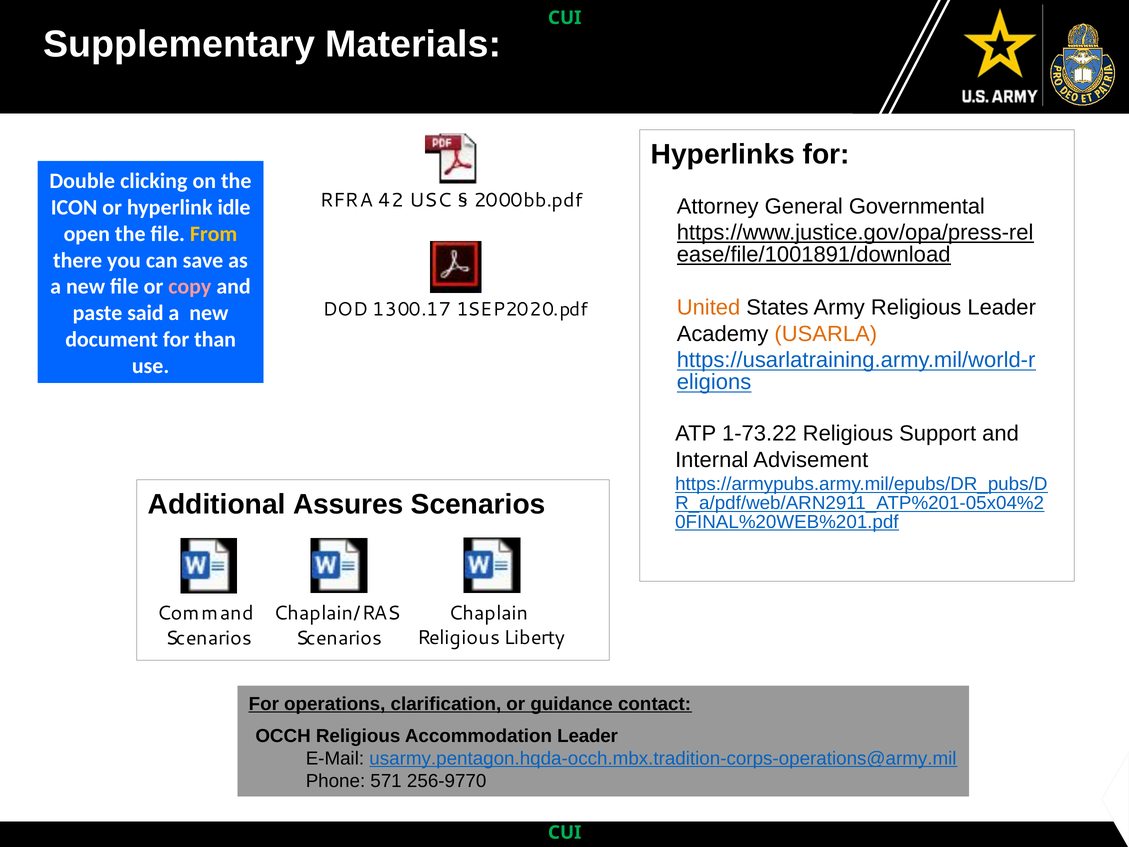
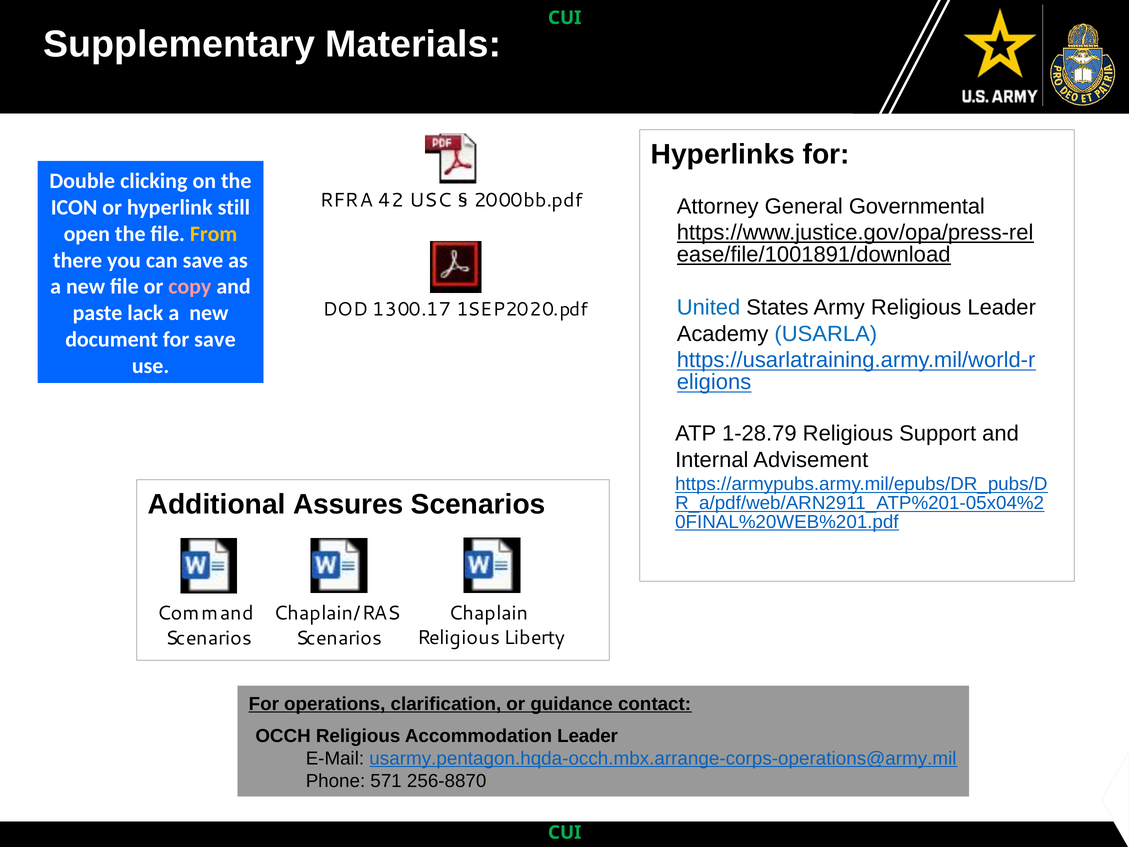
idle: idle -> still (234, 208)
United colour: orange -> blue (709, 307)
said: said -> lack (145, 313)
USARLA colour: orange -> blue (826, 334)
for than: than -> save (215, 339)
1-73.22: 1-73.22 -> 1-28.79 (759, 434)
usarmy.pentagon.hqda-occh.mbx.tradition-corps-operations@army.mil: usarmy.pentagon.hqda-occh.mbx.tradition-corps-operations@army.mil -> usarmy.pentagon.hqda-occh.mbx.arrange-corps-operations@army.mil (663, 758)
256-9770: 256-9770 -> 256-8870 (447, 781)
